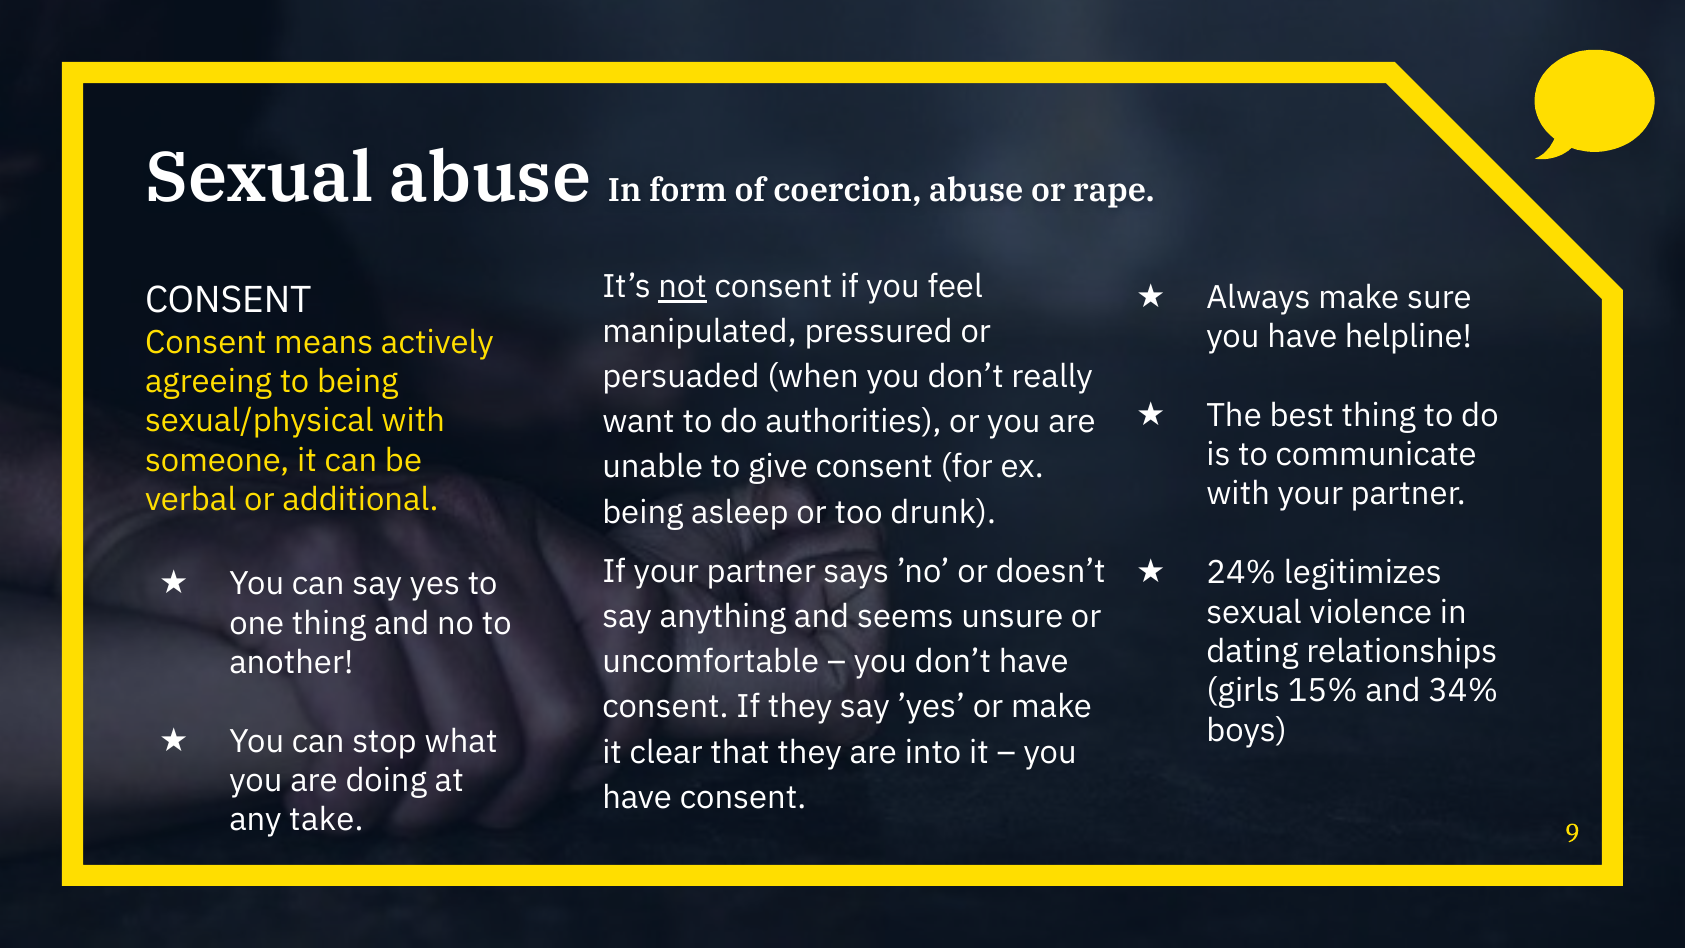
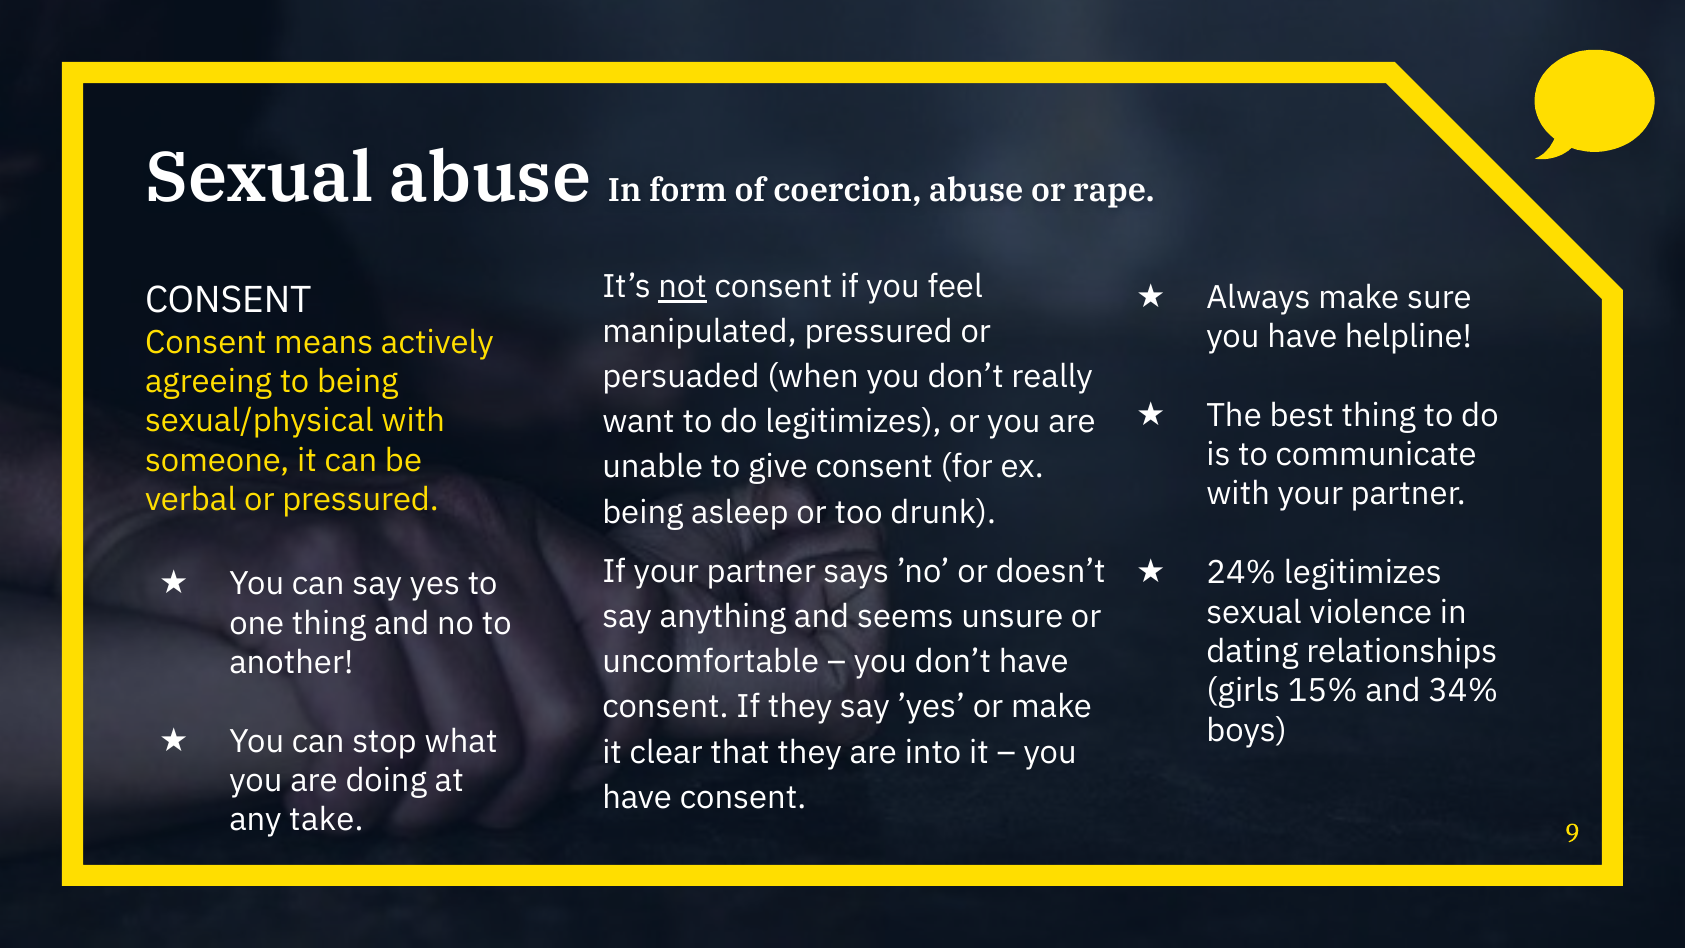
do authorities: authorities -> legitimizes (853, 422)
or additional: additional -> pressured (360, 500)
